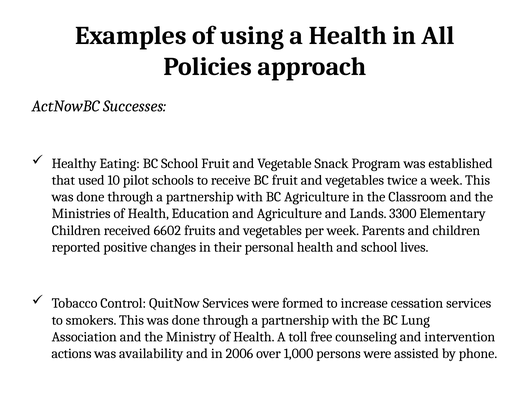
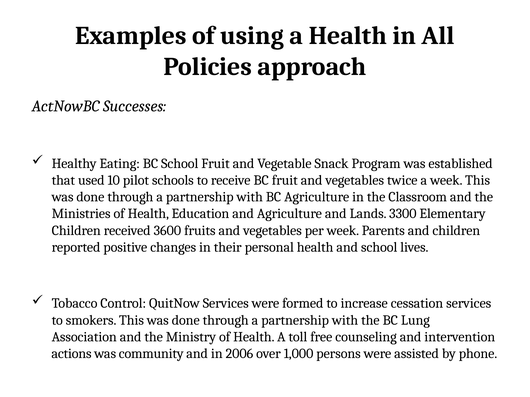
6602: 6602 -> 3600 (167, 231)
availability: availability -> community (151, 354)
